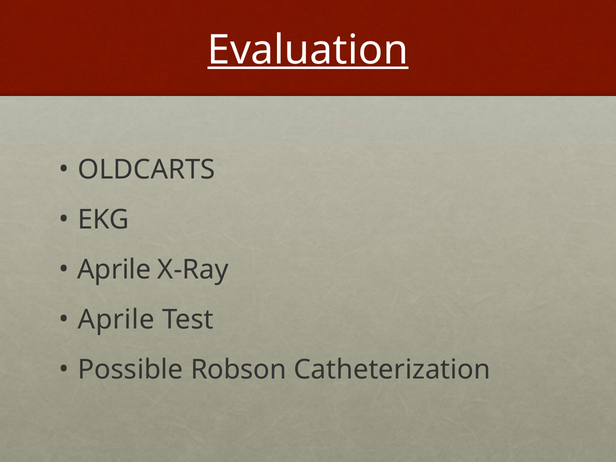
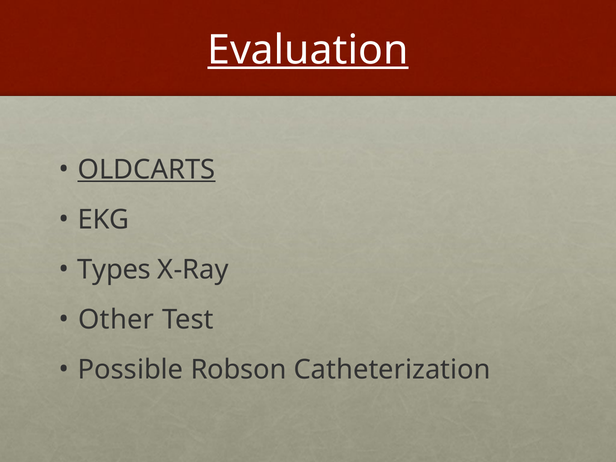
OLDCARTS underline: none -> present (147, 170)
Aprile: Aprile -> Types (114, 270)
Aprile: Aprile -> Other (116, 320)
